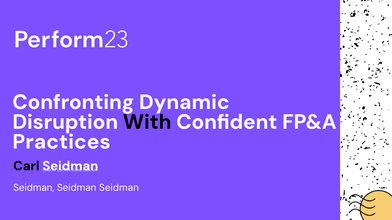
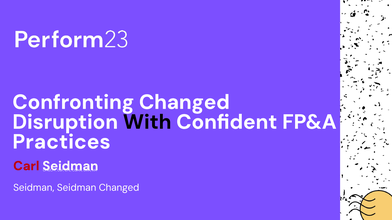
Confronting Dynamic: Dynamic -> Changed (184, 102)
Carl colour: black -> red (26, 166)
Seidman: Seidman -> Changed (119, 188)
